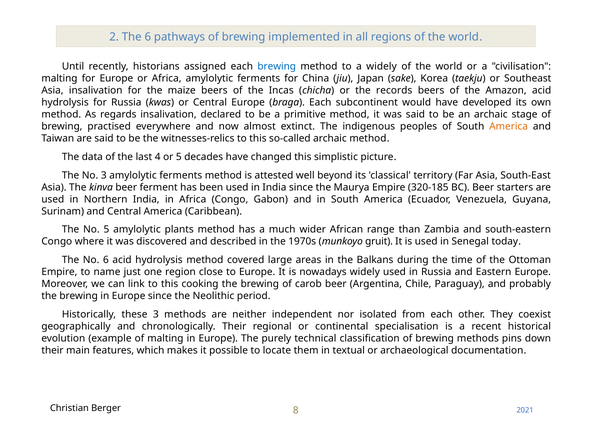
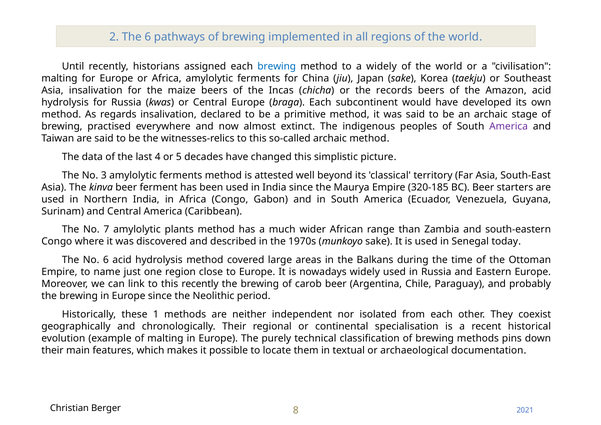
America colour: orange -> purple (509, 126)
No 5: 5 -> 7 (106, 230)
munkoyo gruit: gruit -> sake (379, 242)
this cooking: cooking -> recently (200, 284)
these 3: 3 -> 1 (156, 315)
